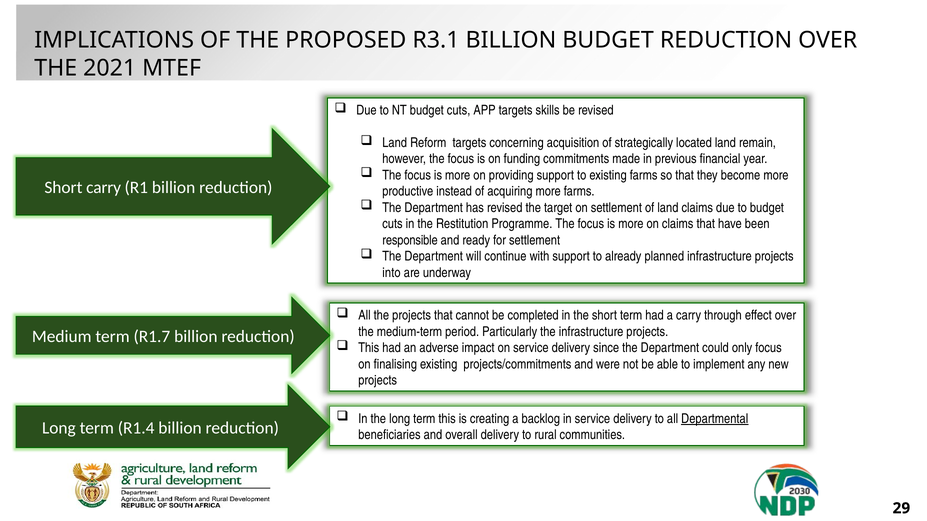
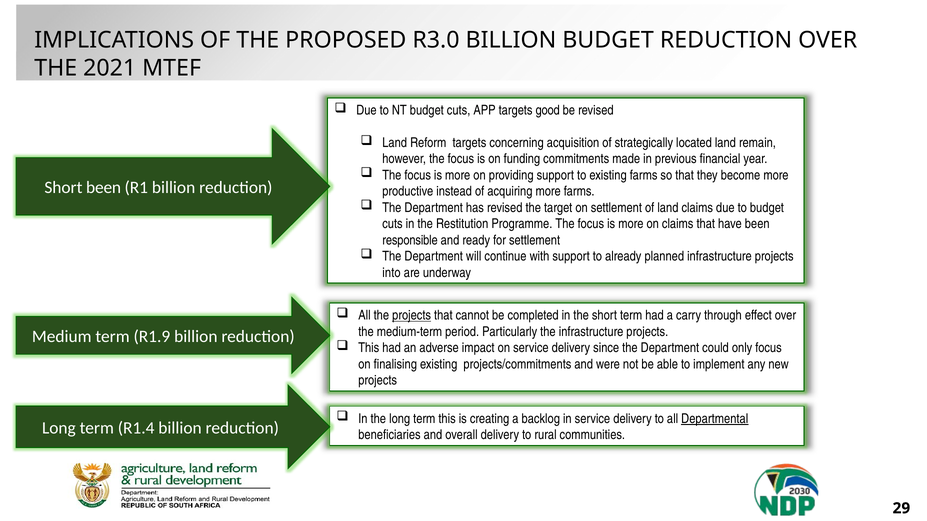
R3.1: R3.1 -> R3.0 (436, 40)
skills: skills -> good (548, 110)
Short carry: carry -> been (104, 188)
projects underline: none -> present (412, 316)
R1.7: R1.7 -> R1.9 (152, 337)
